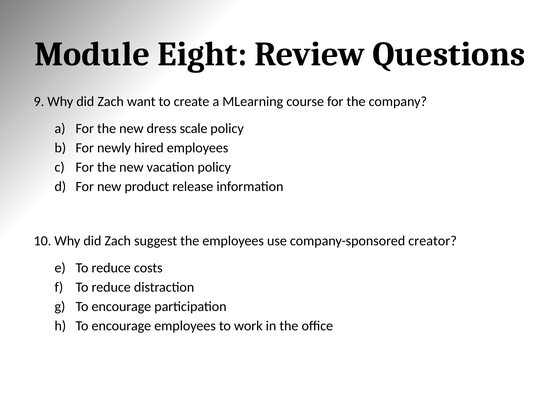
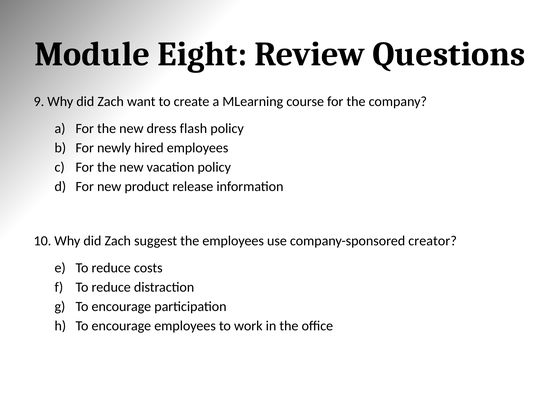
scale: scale -> flash (193, 129)
